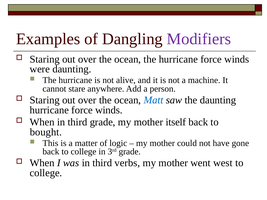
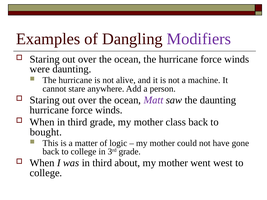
Matt colour: blue -> purple (154, 100)
itself: itself -> class (176, 122)
verbs: verbs -> about (127, 163)
